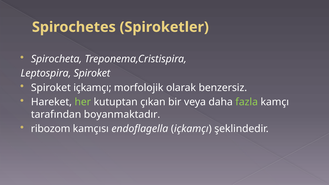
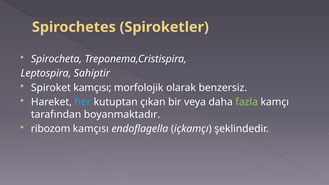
Leptospira Spiroket: Spiroket -> Sahiptir (92, 73)
Spiroket içkamçı: içkamçı -> kamçısı (92, 88)
her colour: light green -> light blue (83, 102)
